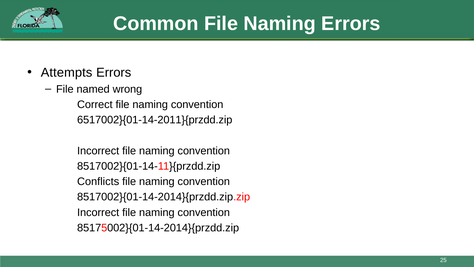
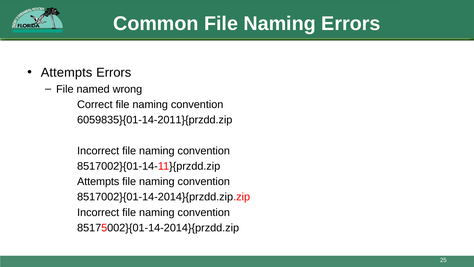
6517002}{01-14-2011}{przdd.zip: 6517002}{01-14-2011}{przdd.zip -> 6059835}{01-14-2011}{przdd.zip (155, 120)
Conflicts: Conflicts -> Attempts (98, 181)
